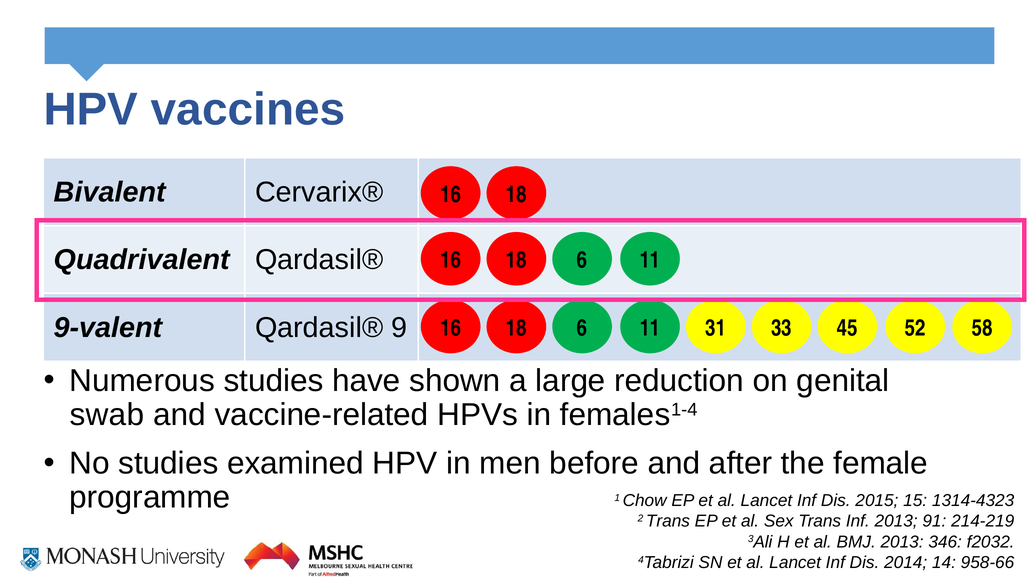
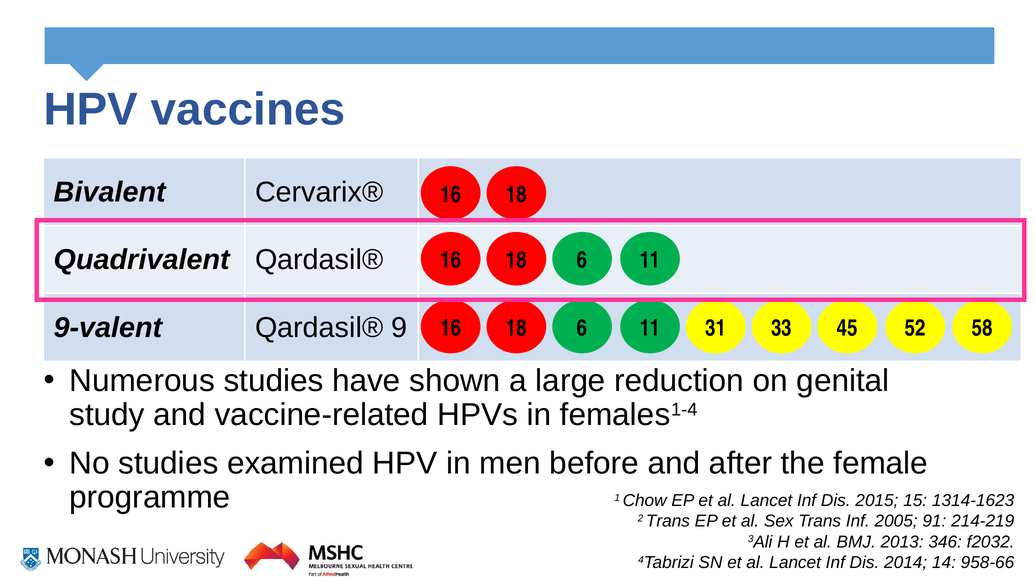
swab: swab -> study (107, 415)
1314-4323: 1314-4323 -> 1314-1623 (973, 501)
Inf 2013: 2013 -> 2005 (896, 521)
